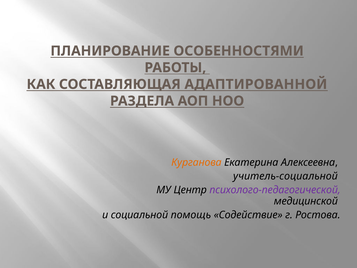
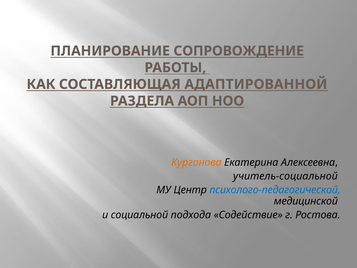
ОСОБЕННОСТЯМИ: ОСОБЕННОСТЯМИ -> СОПРОВОЖДЕНИЕ (239, 51)
психолого-педагогической colour: purple -> blue (275, 190)
помощь: помощь -> подхода (191, 215)
